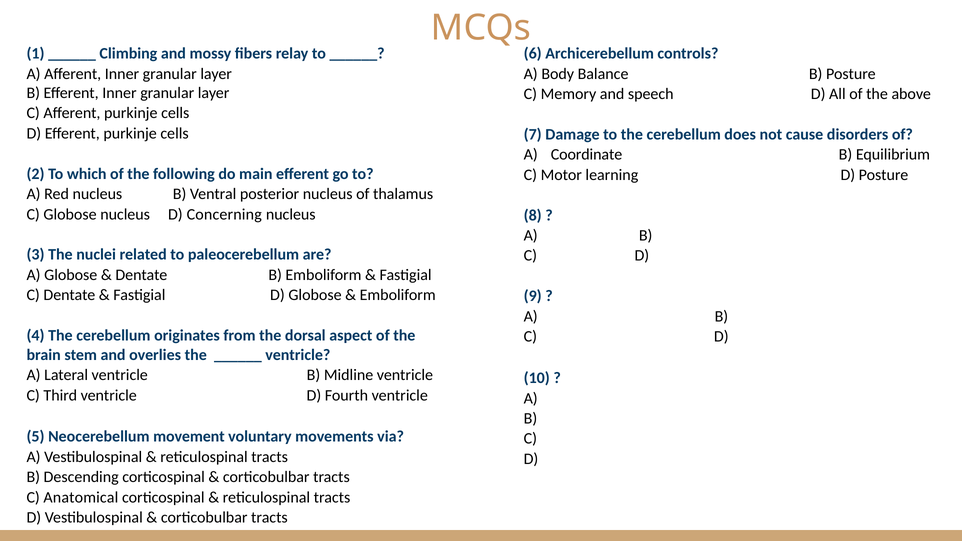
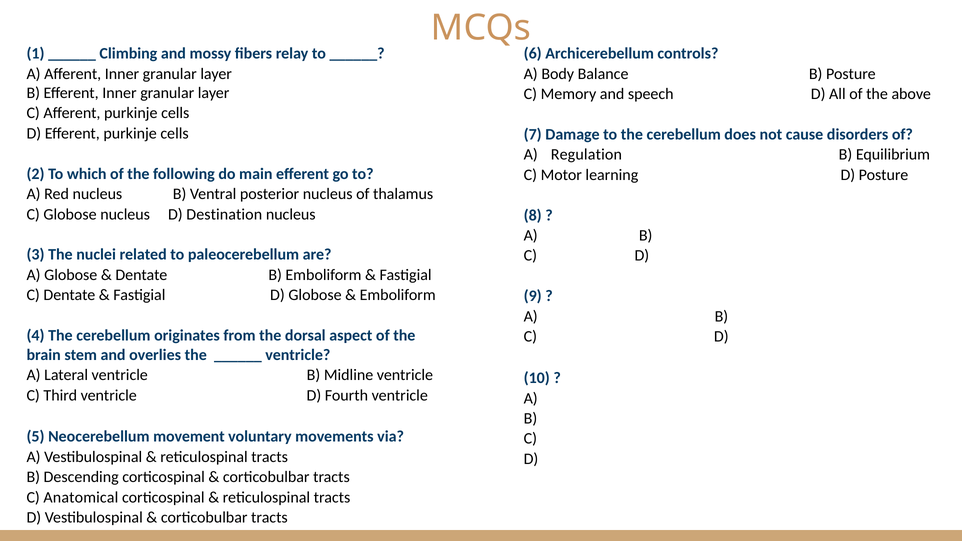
Coordinate: Coordinate -> Regulation (586, 155)
Concerning: Concerning -> Destination (224, 214)
